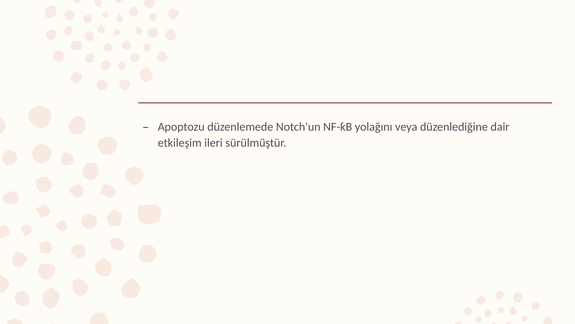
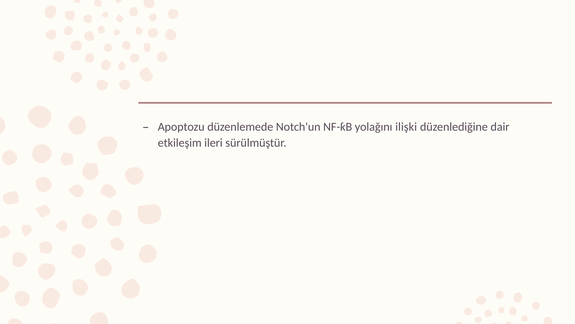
veya: veya -> ilişki (406, 127)
